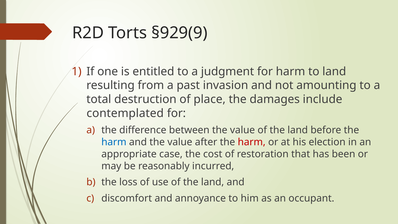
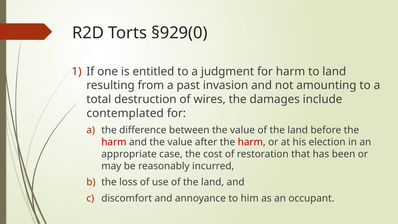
§929(9: §929(9 -> §929(0 (179, 33)
place: place -> wires (210, 99)
harm colour: blue -> red (114, 142)
